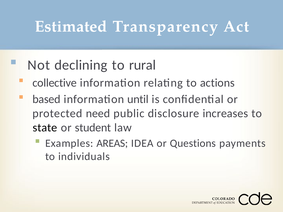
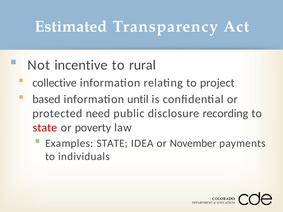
declining: declining -> incentive (81, 65)
actions: actions -> project (217, 83)
increases: increases -> recording (225, 114)
state colour: black -> red (45, 128)
student: student -> poverty (93, 128)
Examples AREAS: AREAS -> STATE (112, 144)
Questions: Questions -> November (193, 144)
